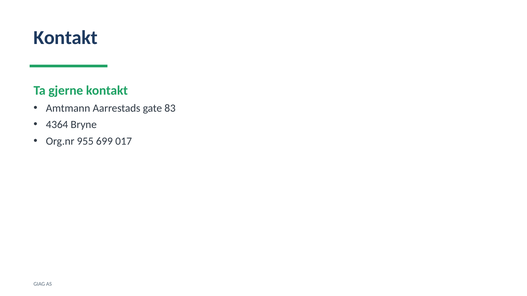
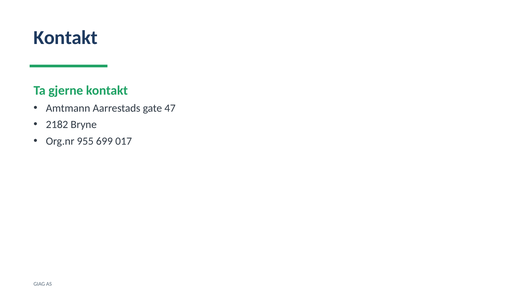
83: 83 -> 47 (170, 108)
4364: 4364 -> 2182 (57, 125)
